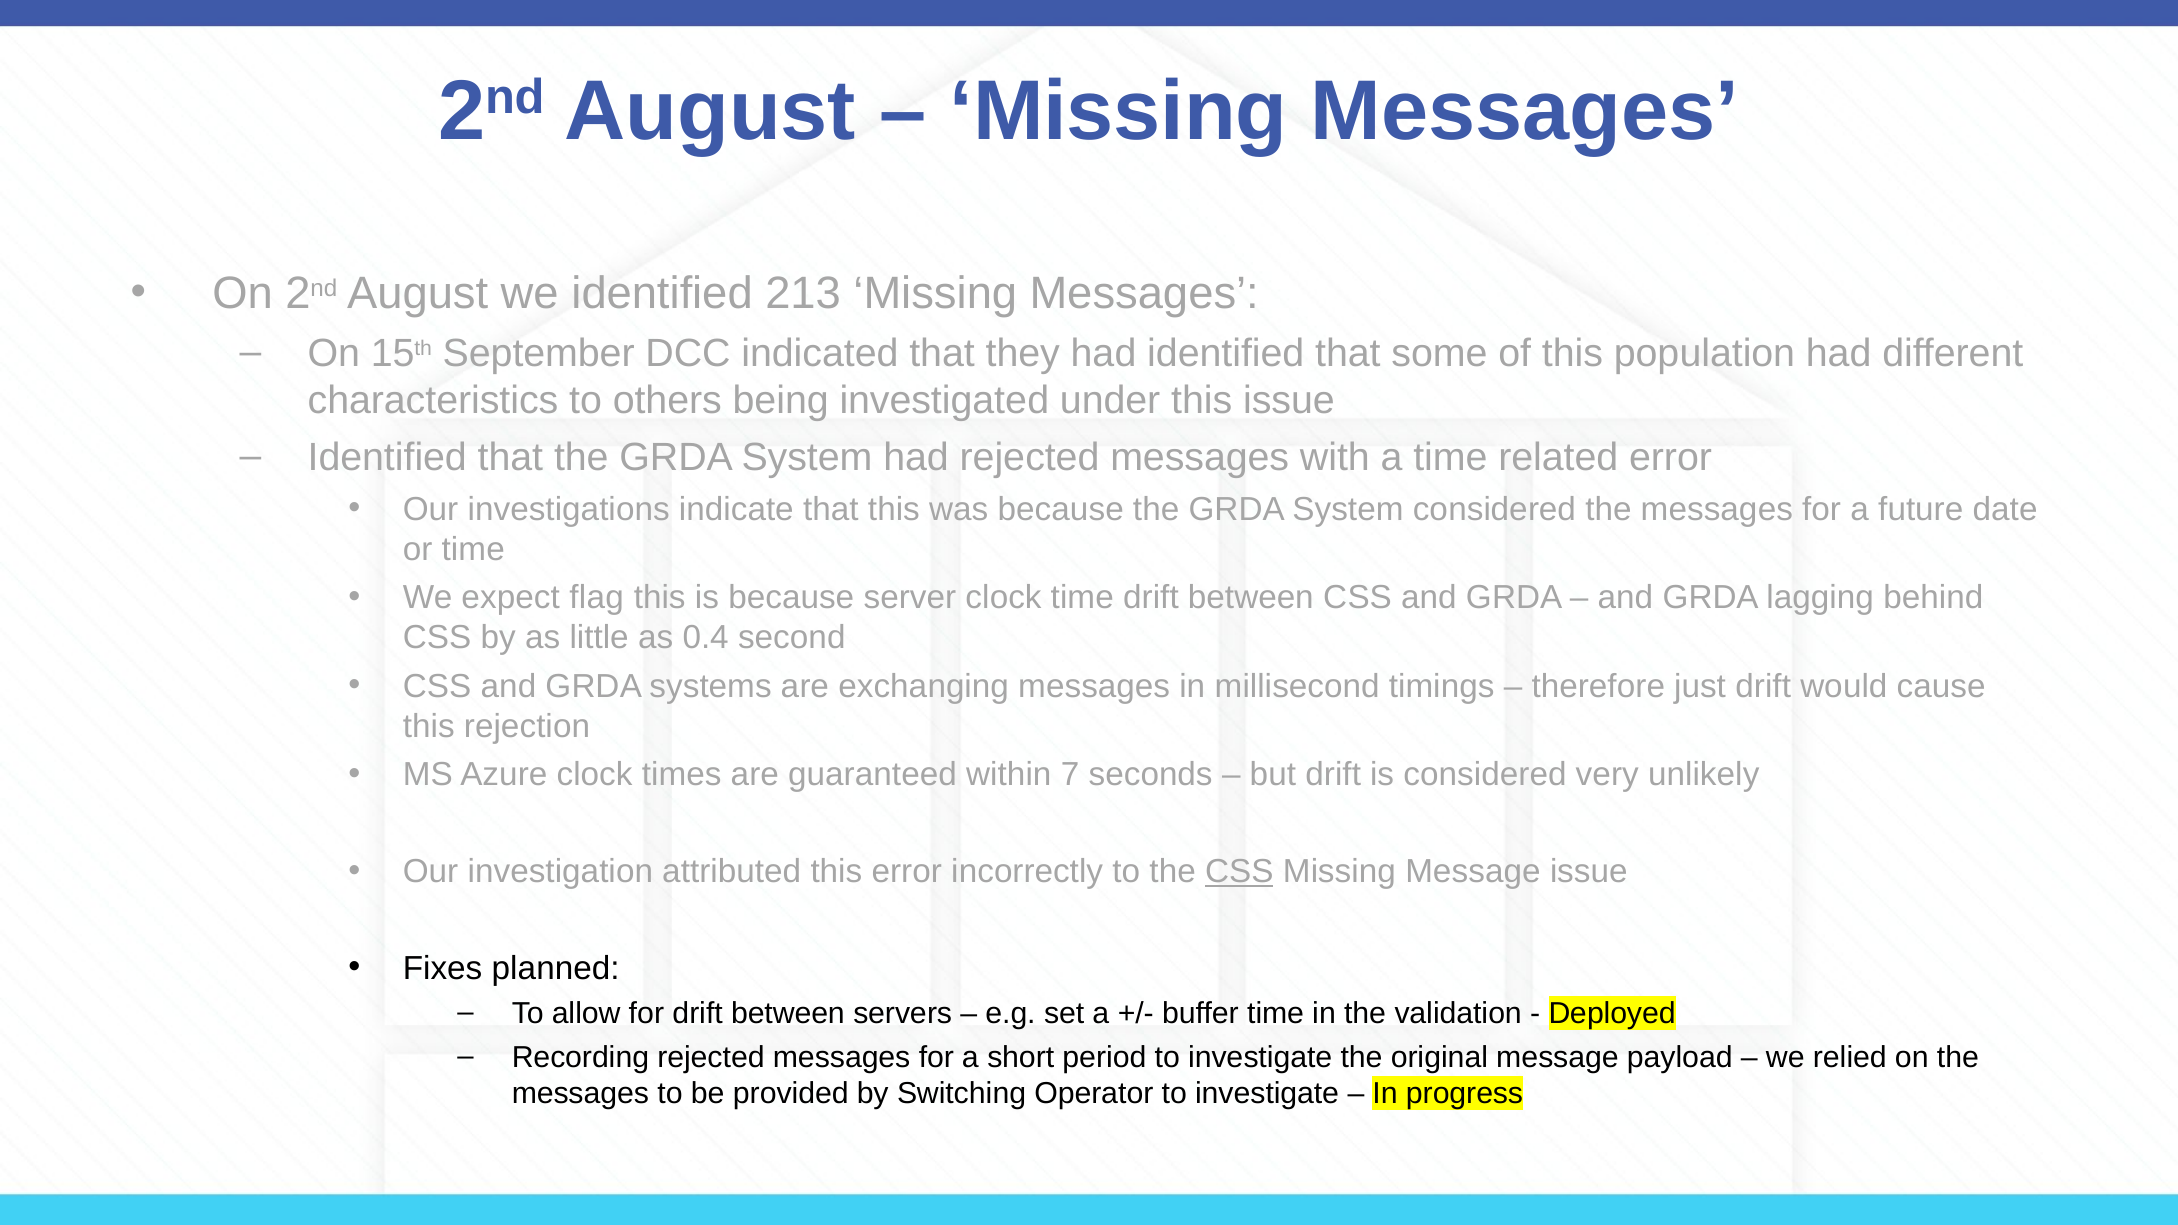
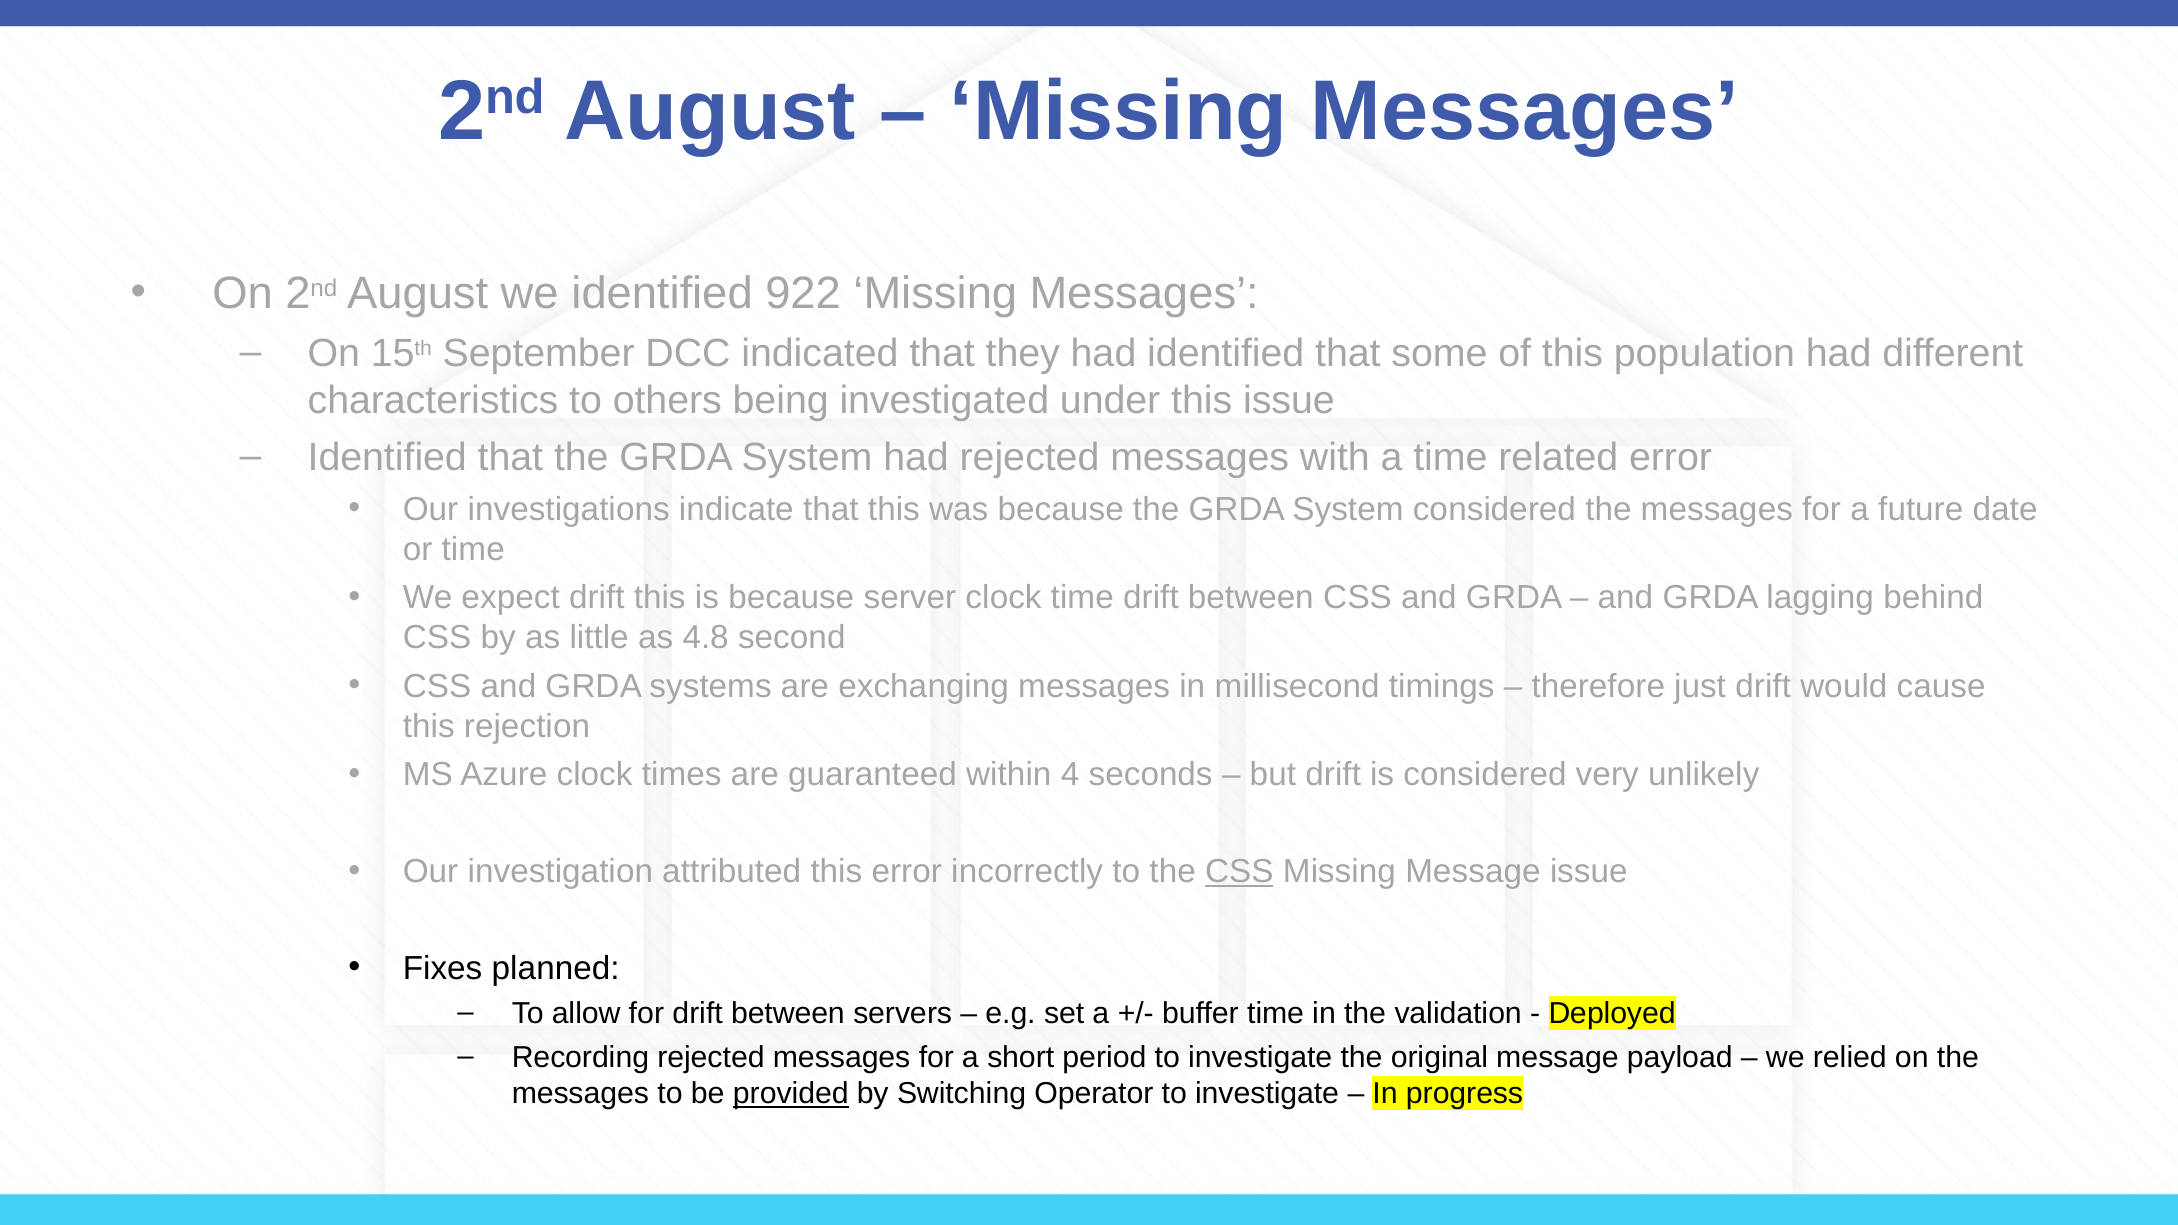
213: 213 -> 922 (803, 294)
expect flag: flag -> drift (597, 598)
0.4: 0.4 -> 4.8 (706, 638)
7: 7 -> 4 (1070, 775)
provided underline: none -> present (791, 1094)
